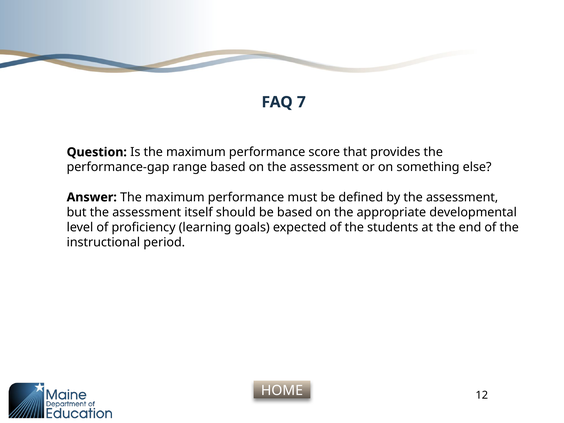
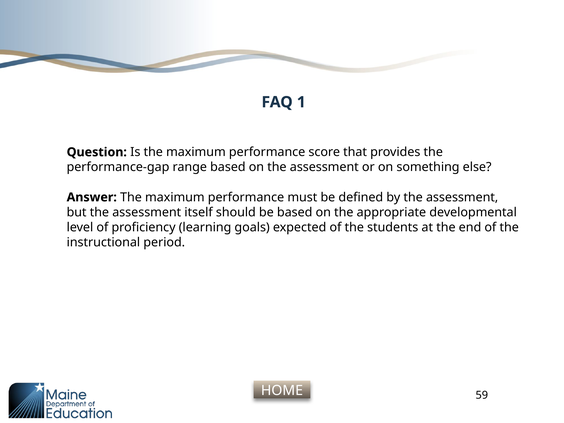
7: 7 -> 1 (301, 102)
12: 12 -> 59 (482, 395)
